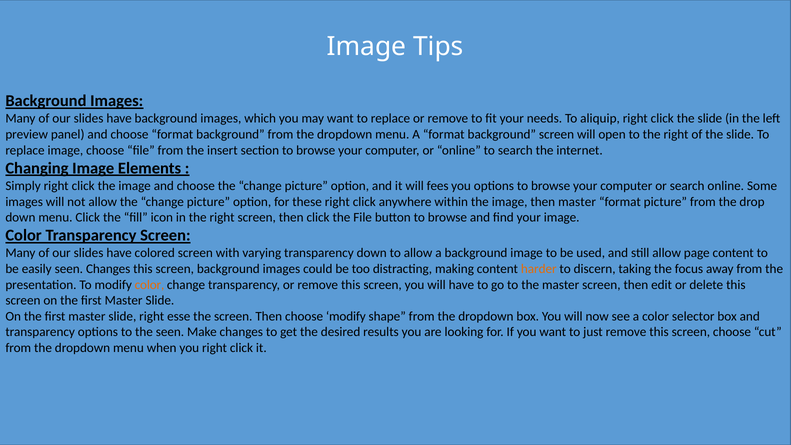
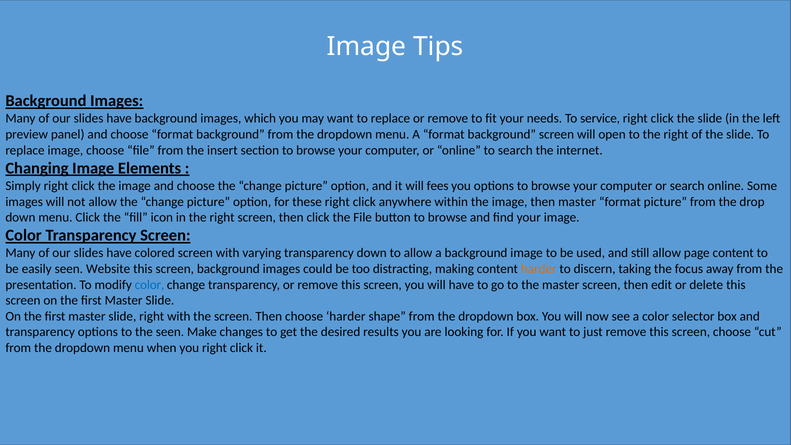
aliquip: aliquip -> service (600, 119)
seen Changes: Changes -> Website (108, 269)
color colour: orange -> blue (149, 285)
right esse: esse -> with (179, 316)
choose modify: modify -> harder (346, 316)
